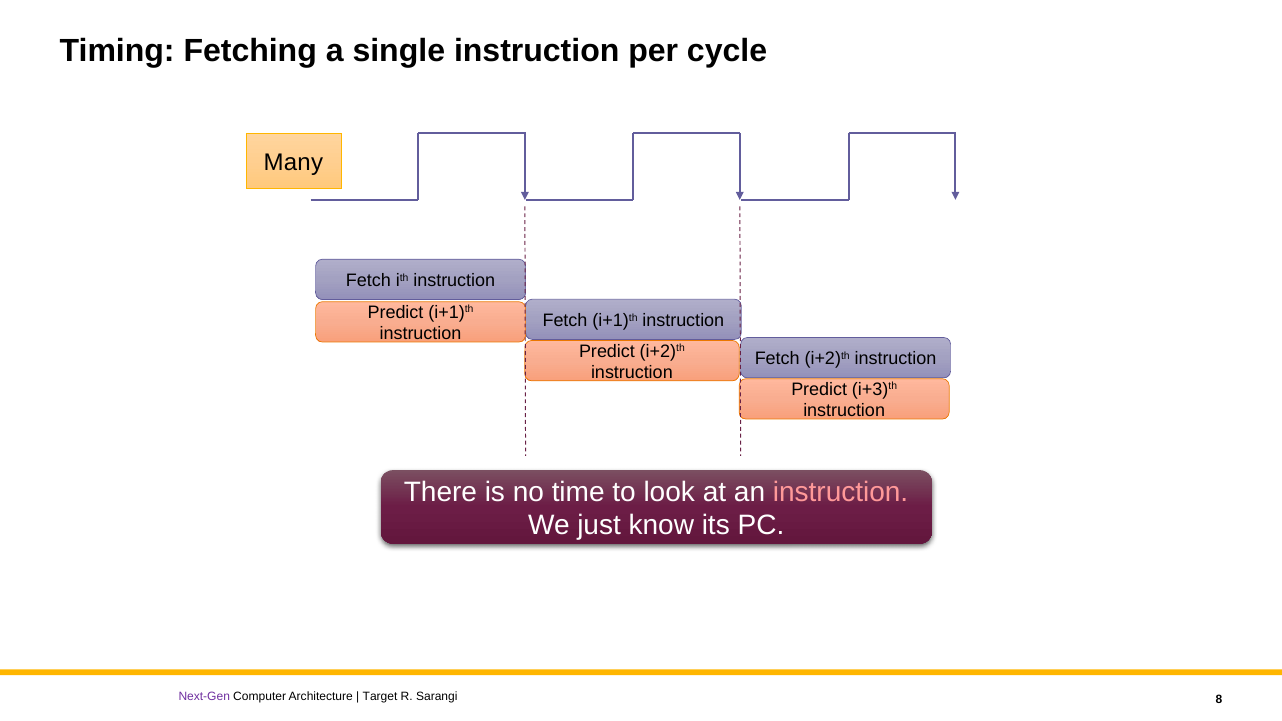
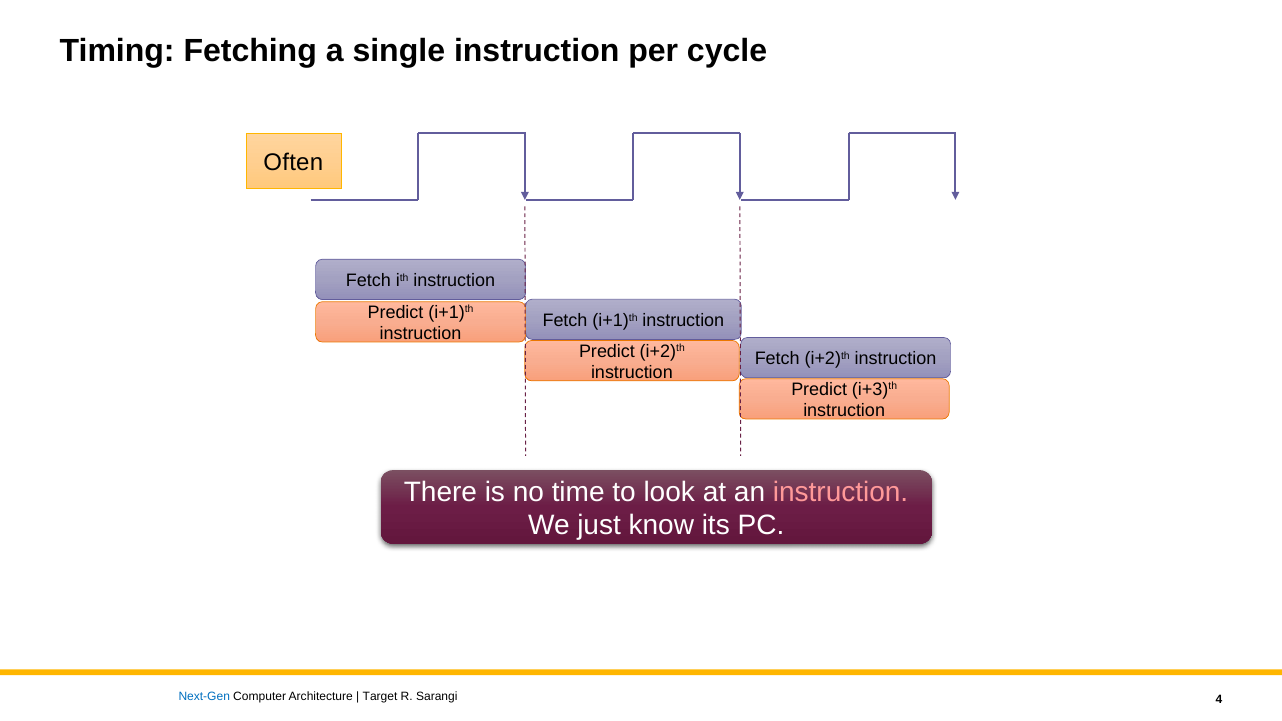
Many: Many -> Often (293, 162)
Next-Gen colour: purple -> blue (204, 697)
8: 8 -> 4 (1219, 699)
